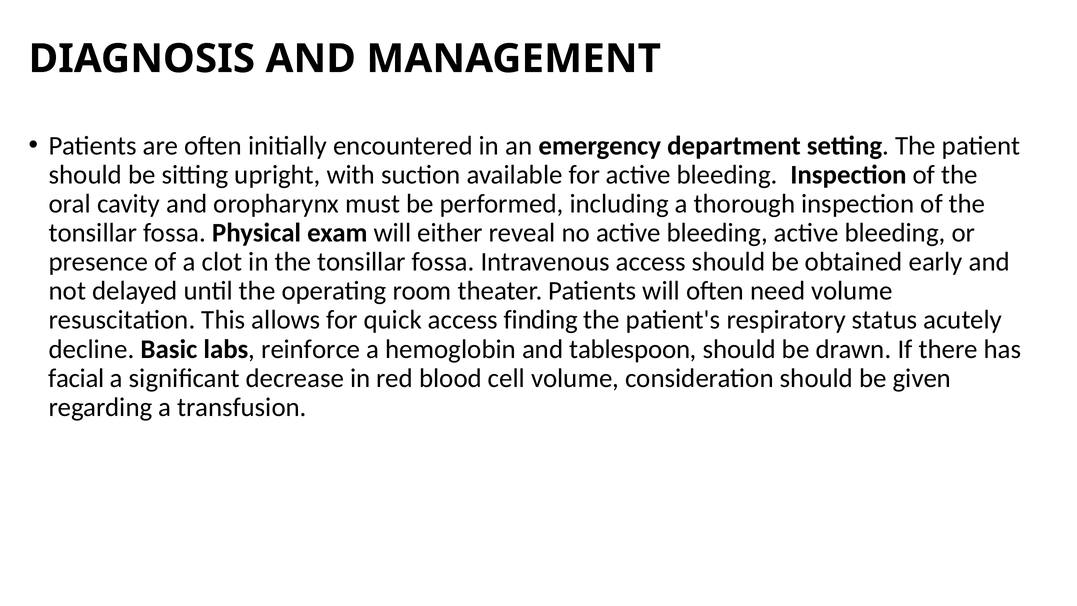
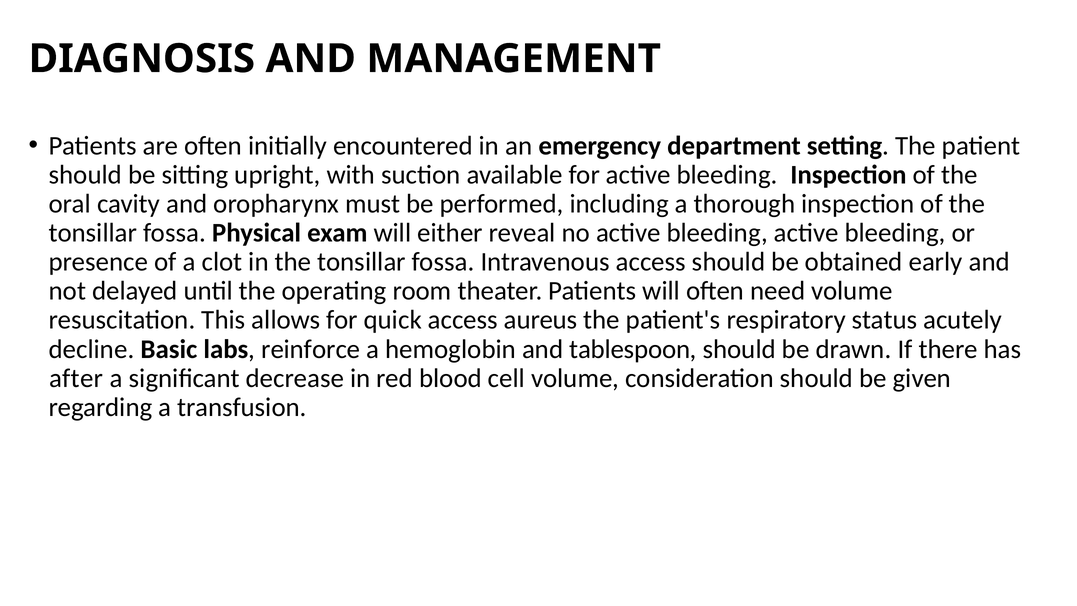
finding: finding -> aureus (541, 320)
facial: facial -> after (76, 378)
